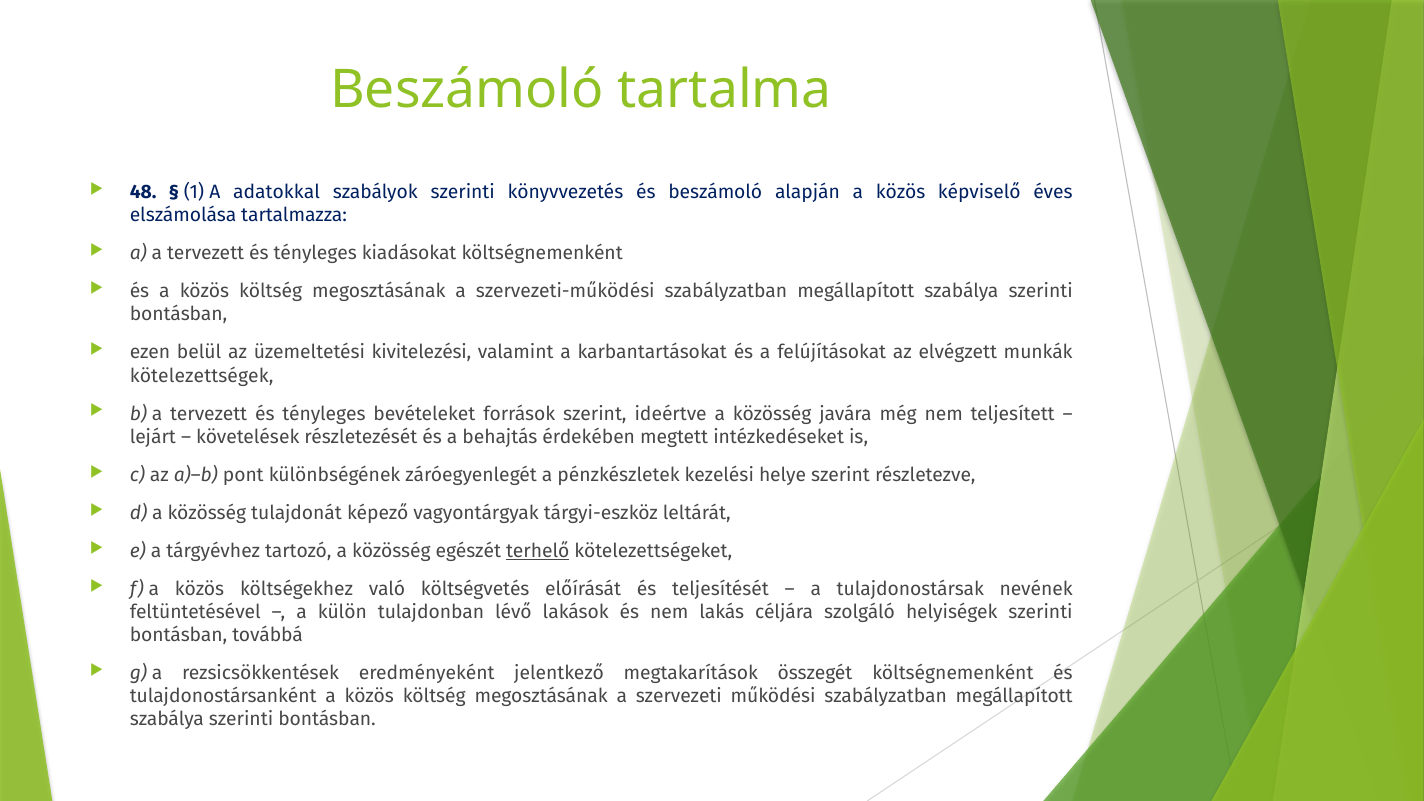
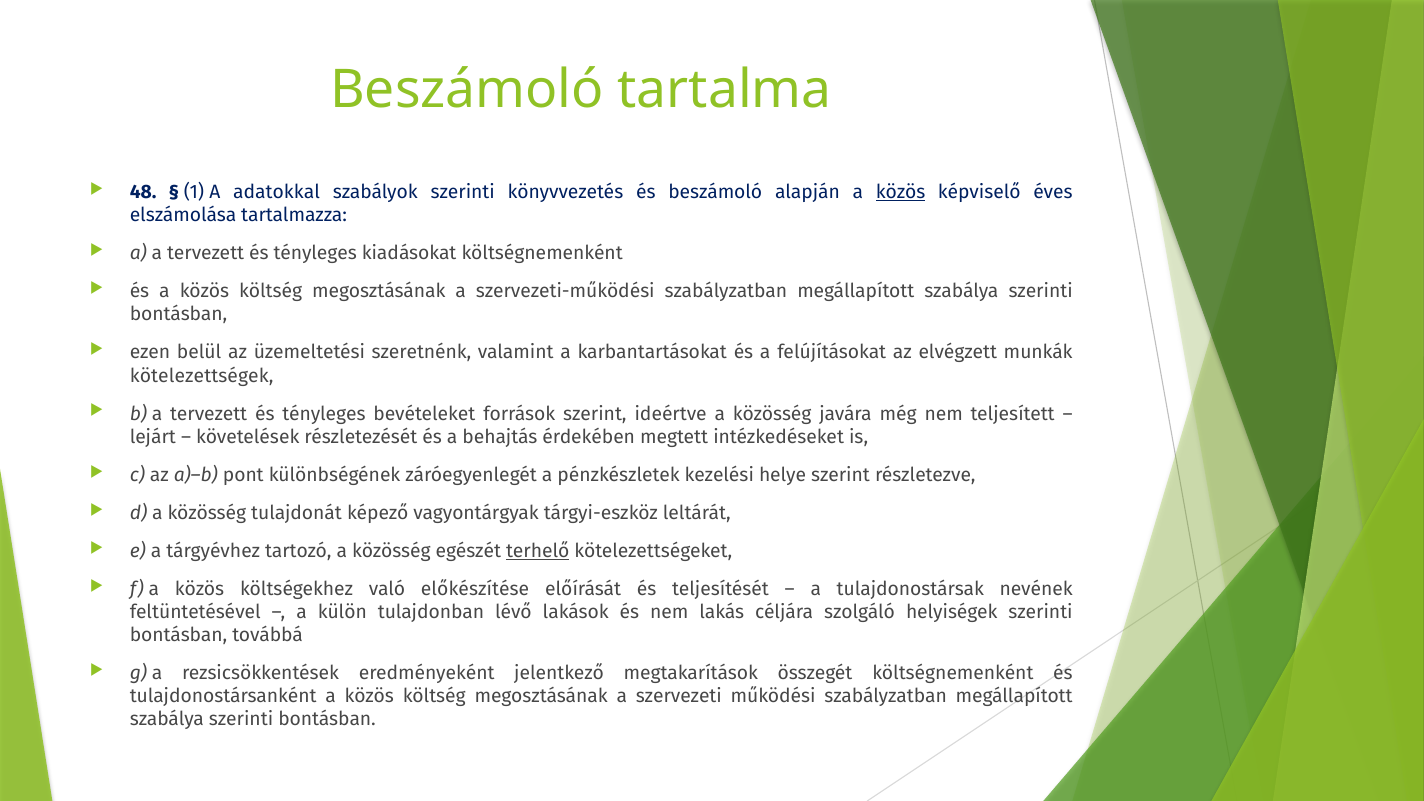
közös underline: none -> present (901, 192)
kivitelezési: kivitelezési -> szeretnénk (421, 353)
költségvetés: költségvetés -> előkészítése (475, 589)
